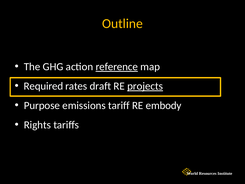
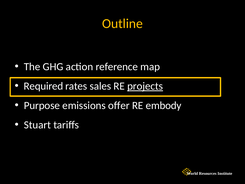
reference underline: present -> none (117, 67)
draft: draft -> sales (100, 86)
tariff: tariff -> offer (119, 105)
Rights: Rights -> Stuart (37, 125)
